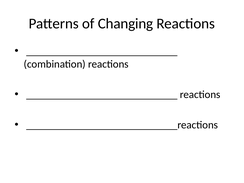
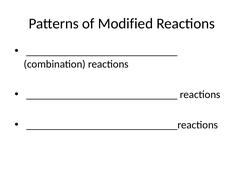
Changing: Changing -> Modified (125, 24)
